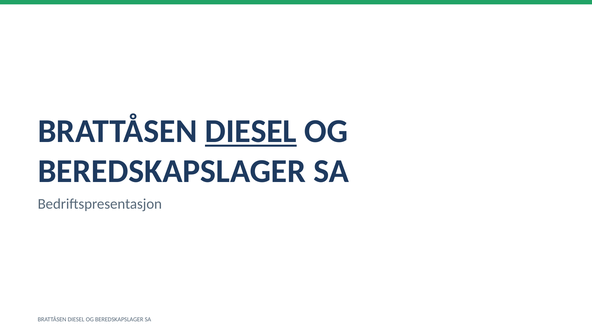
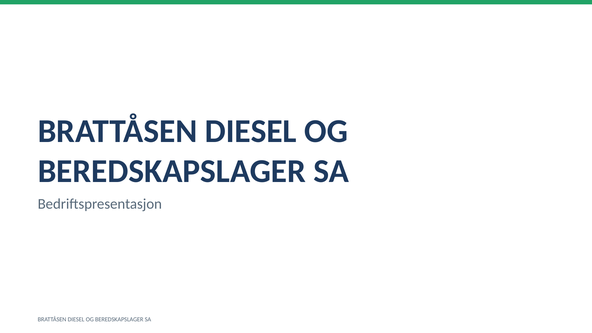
DIESEL underline: present -> none (251, 131)
